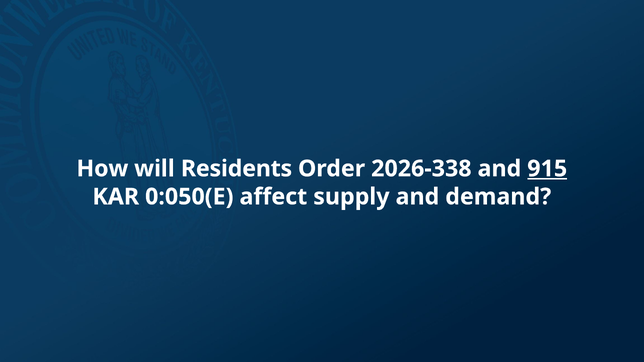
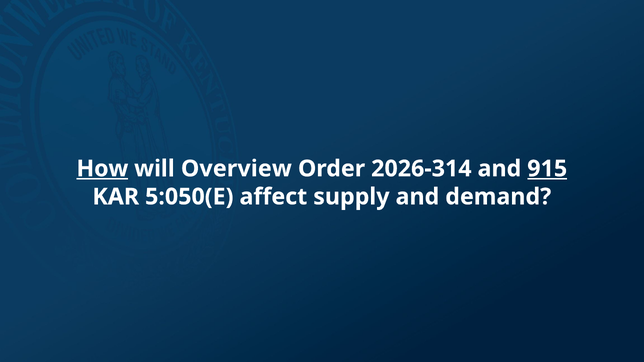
How underline: none -> present (102, 169)
Residents: Residents -> Overview (236, 169)
2026-338: 2026-338 -> 2026-314 (421, 169)
0:050(E: 0:050(E -> 5:050(E (189, 197)
